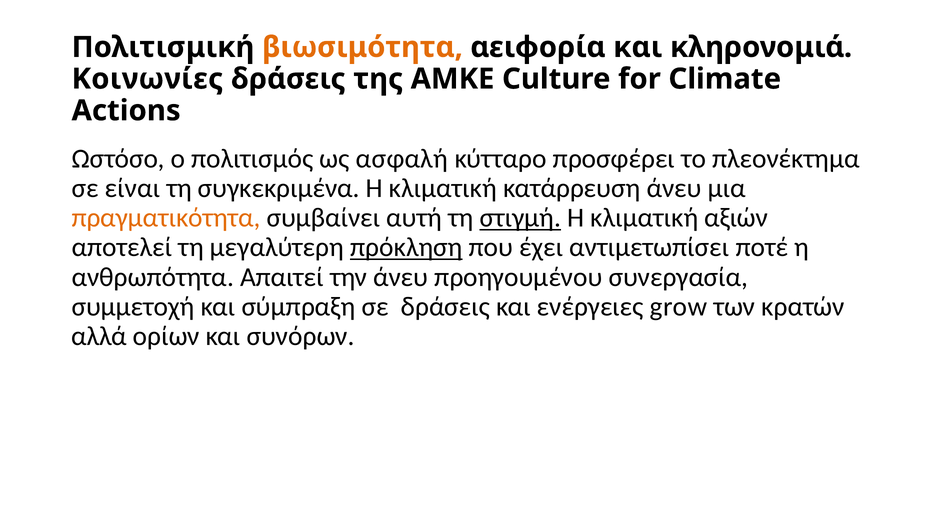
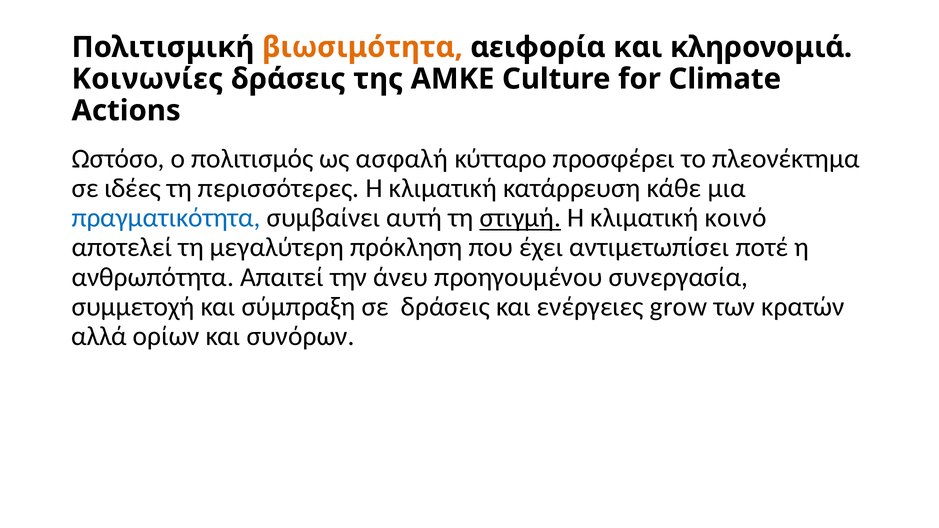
είναι: είναι -> ιδέες (133, 188)
συγκεκριμένα: συγκεκριμένα -> περισσότερες (279, 188)
κατάρρευση άνευ: άνευ -> κάθε (674, 188)
πραγματικότητα colour: orange -> blue (166, 218)
αξιών: αξιών -> κοινό (736, 218)
πρόκληση underline: present -> none (406, 248)
